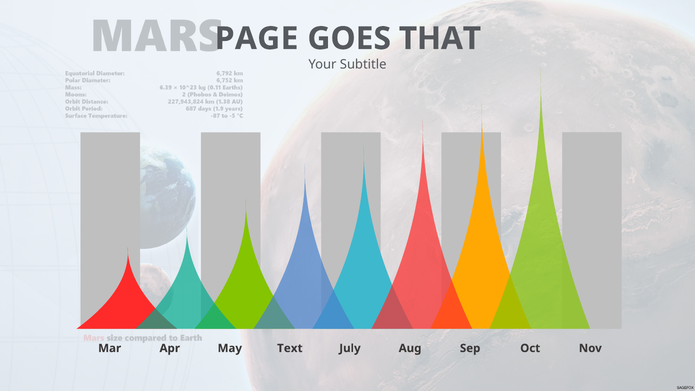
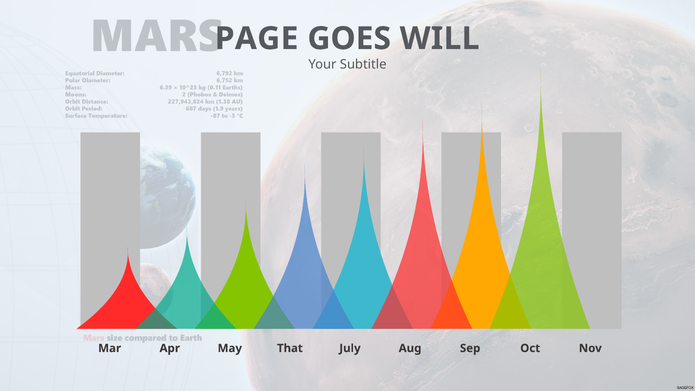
THAT: THAT -> WILL (440, 39)
Text: Text -> That (290, 348)
